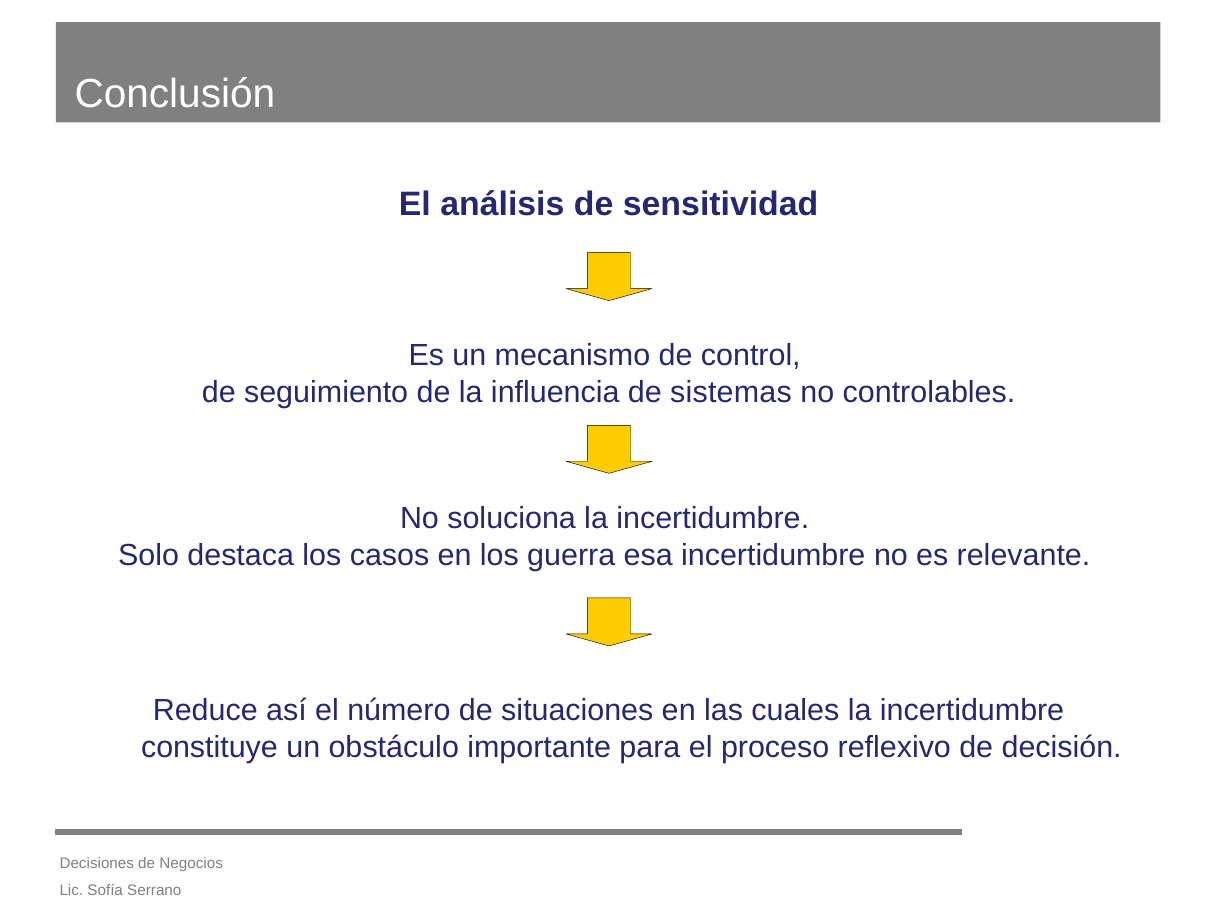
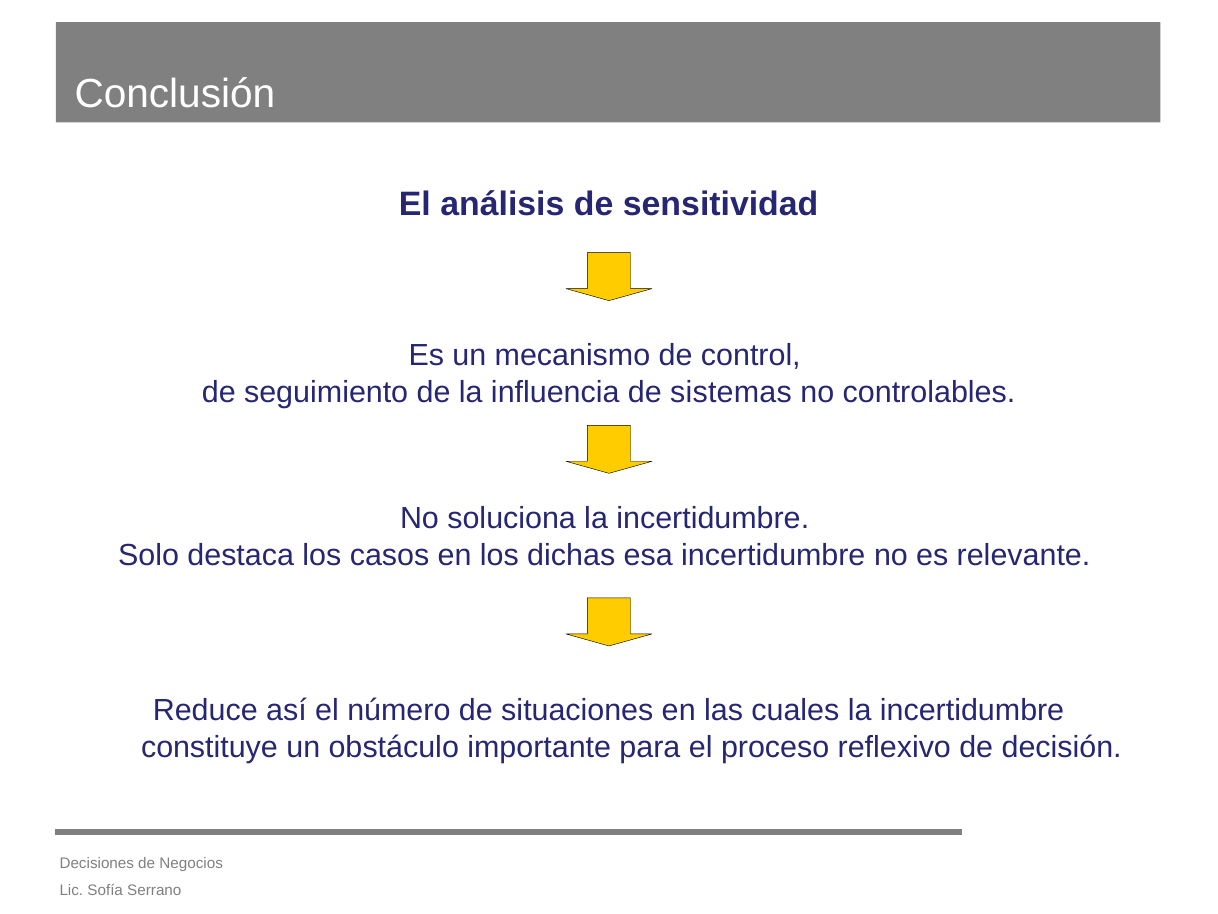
guerra: guerra -> dichas (571, 555)
